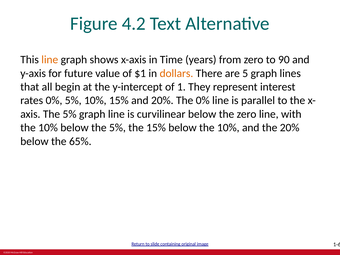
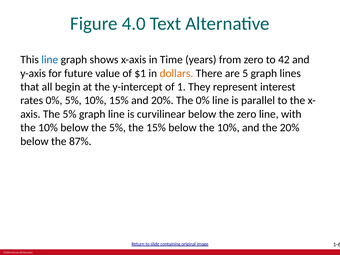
4.2: 4.2 -> 4.0 (134, 24)
line colour: orange -> blue (50, 60)
90: 90 -> 42 (284, 60)
65%: 65% -> 87% (80, 141)
